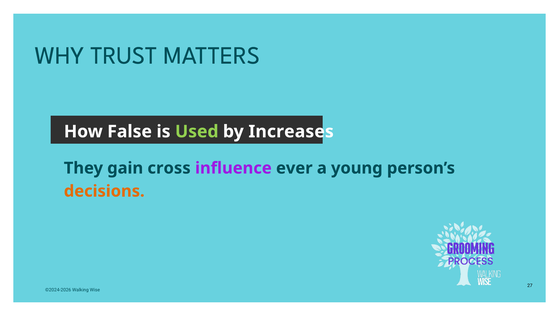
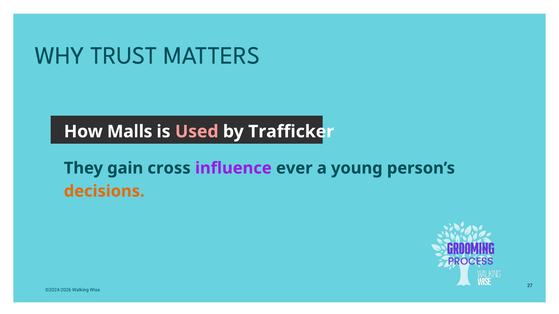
False: False -> Malls (130, 132)
Used colour: light green -> pink (197, 132)
Increases: Increases -> Trafficker (291, 132)
